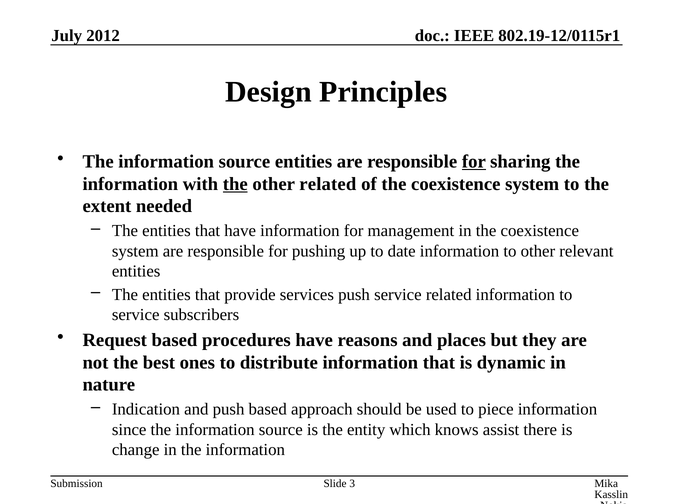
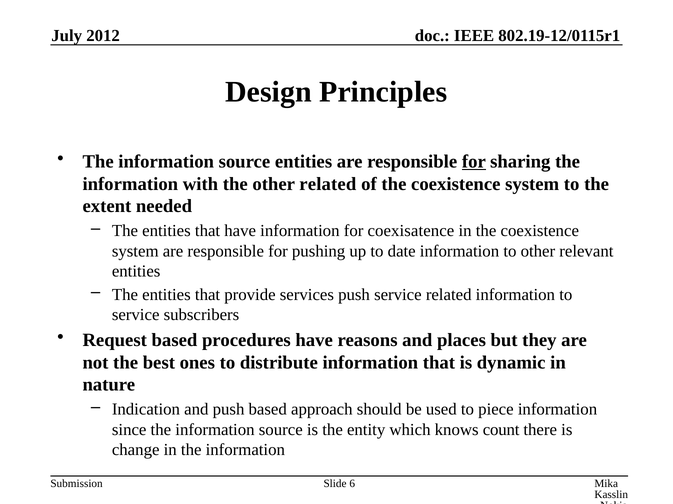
the underline: present -> none (235, 184)
management: management -> coexisatence (411, 231)
assist: assist -> count (501, 430)
3: 3 -> 6 (352, 484)
